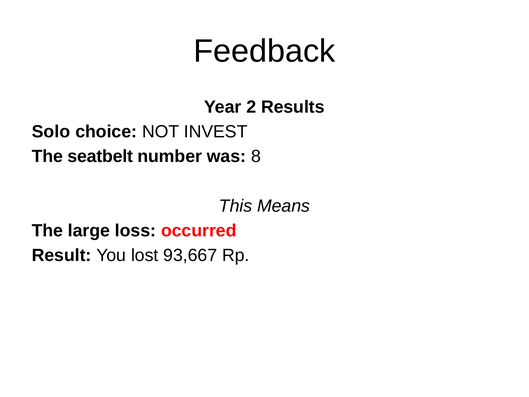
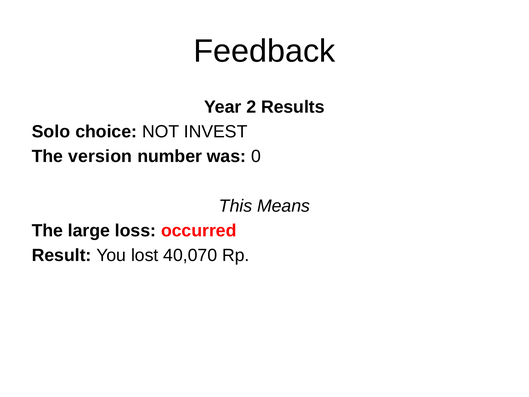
seatbelt: seatbelt -> version (100, 156)
8: 8 -> 0 (256, 156)
93,667: 93,667 -> 40,070 (190, 255)
